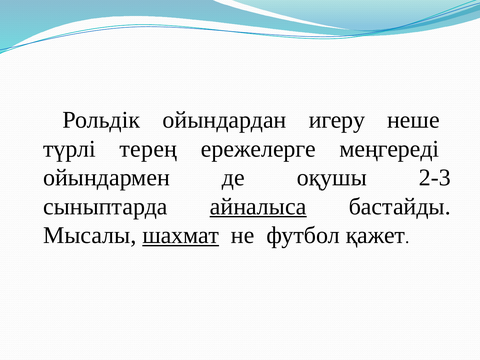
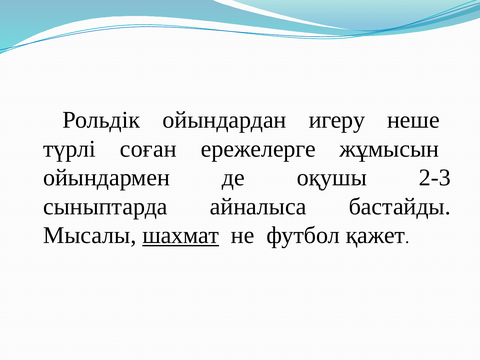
терең: терең -> соған (148, 149)
меңгереді: меңгереді -> жұмысын (389, 149)
айналыса underline: present -> none (258, 206)
